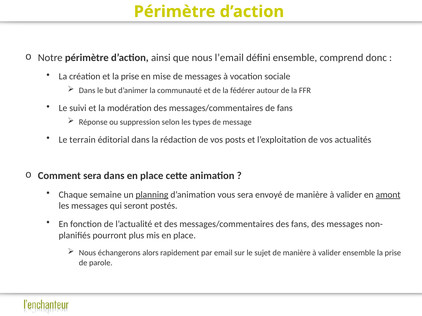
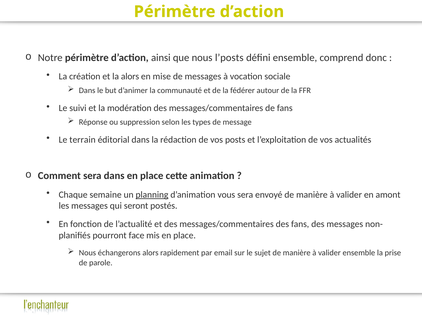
l’email: l’email -> l’posts (229, 58)
et la prise: prise -> alors (130, 77)
amont underline: present -> none (388, 195)
plus: plus -> face (137, 236)
